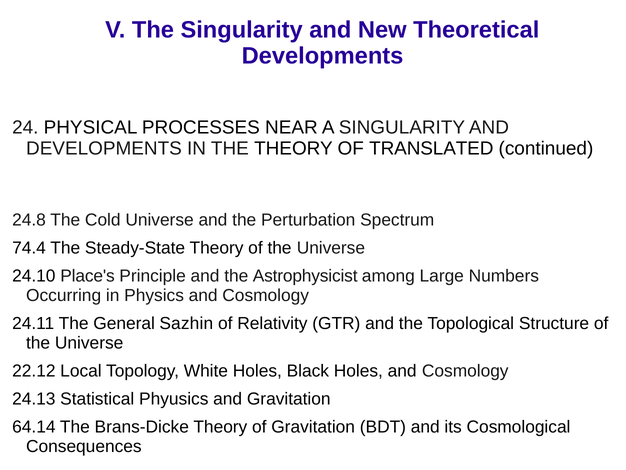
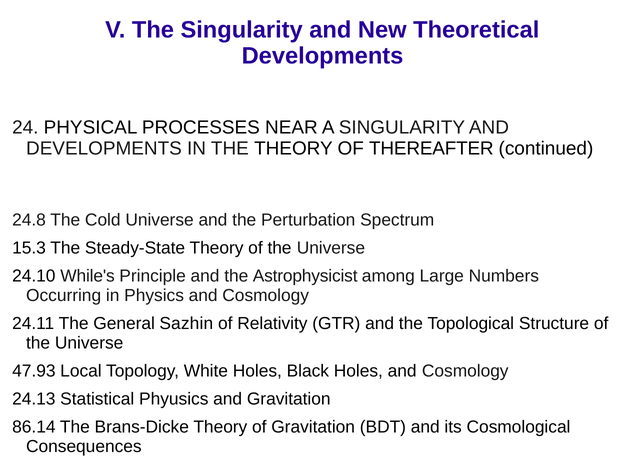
TRANSLATED: TRANSLATED -> THEREAFTER (431, 149)
74.4: 74.4 -> 15.3 (29, 248)
Place's: Place's -> While's (88, 276)
22.12: 22.12 -> 47.93 (34, 371)
64.14: 64.14 -> 86.14 (34, 427)
